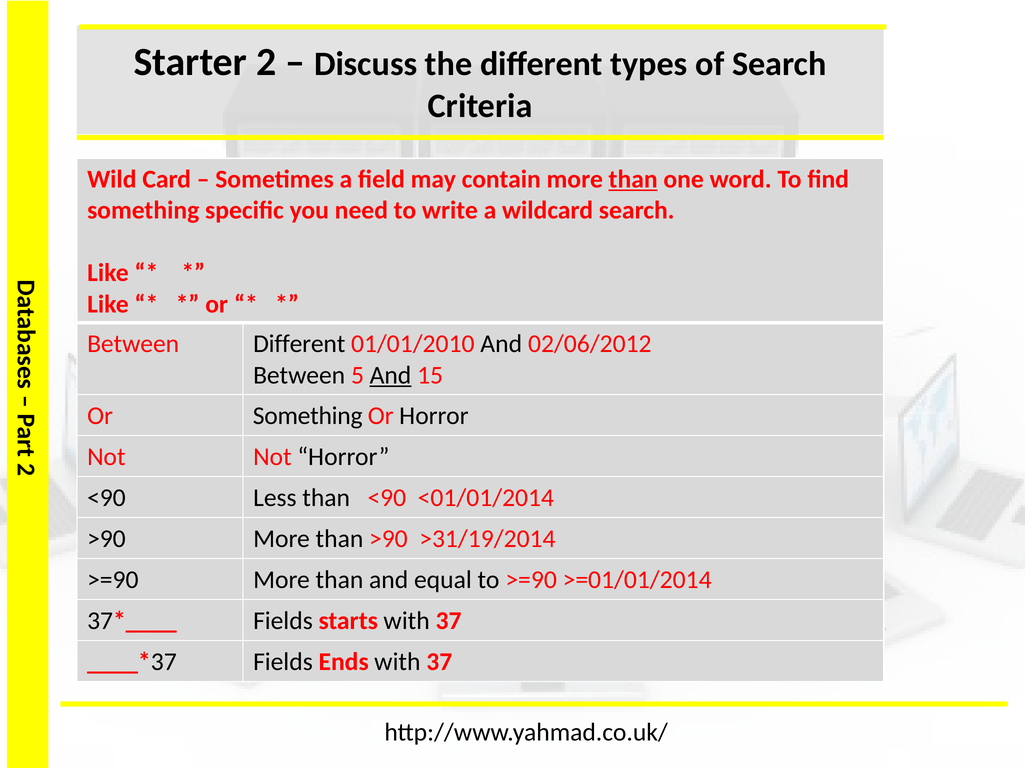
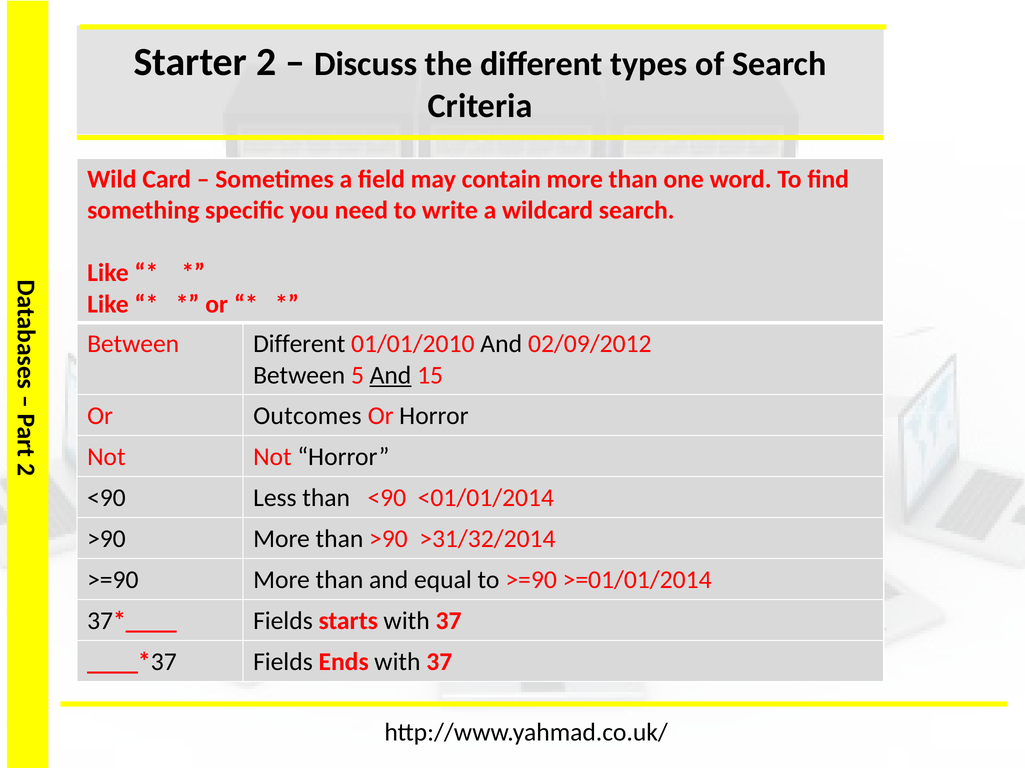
than underline: present -> none (633, 179)
02/06/2012: 02/06/2012 -> 02/09/2012 (590, 344)
Or Something: Something -> Outcomes (307, 416)
>31/19/2014: >31/19/2014 -> >31/32/2014 (487, 539)
